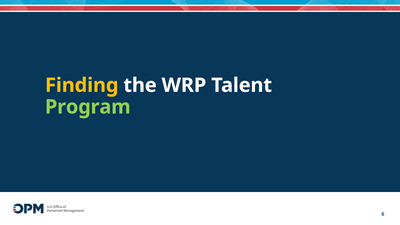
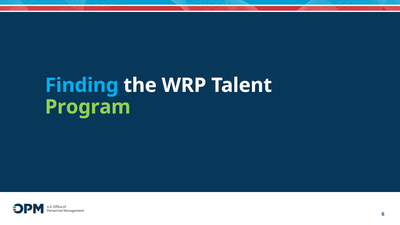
Finding colour: yellow -> light blue (82, 85)
